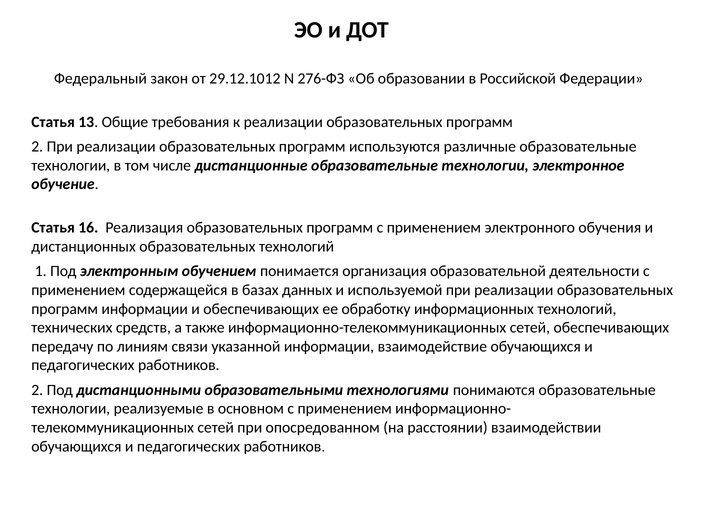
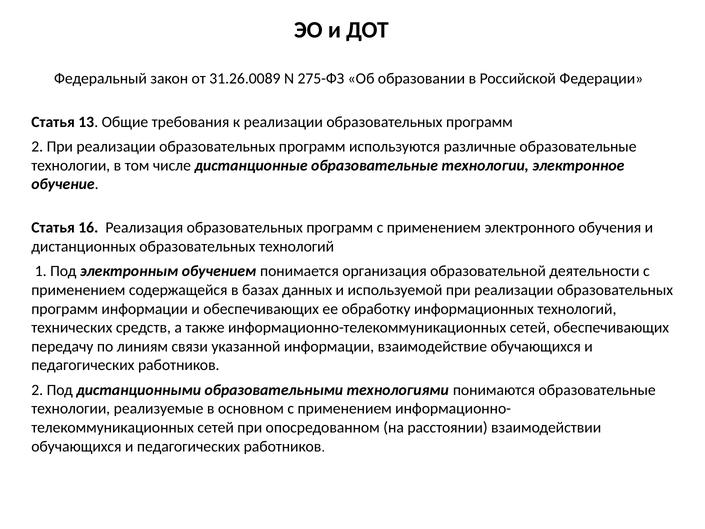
29.12.1012: 29.12.1012 -> 31.26.0089 (245, 79)
276-ФЗ: 276-ФЗ -> 275-ФЗ (321, 79)
